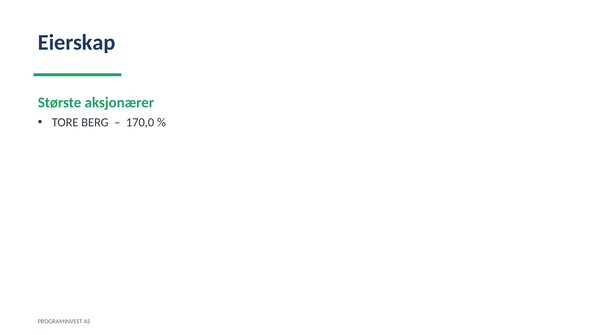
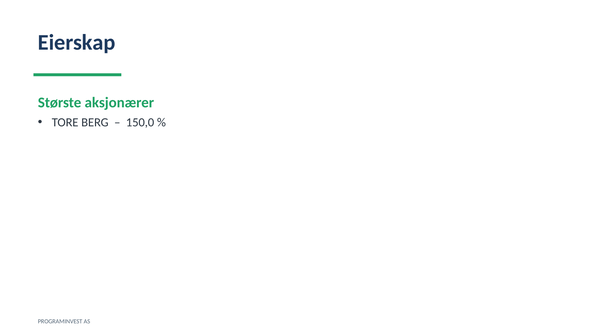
170,0: 170,0 -> 150,0 (140, 122)
